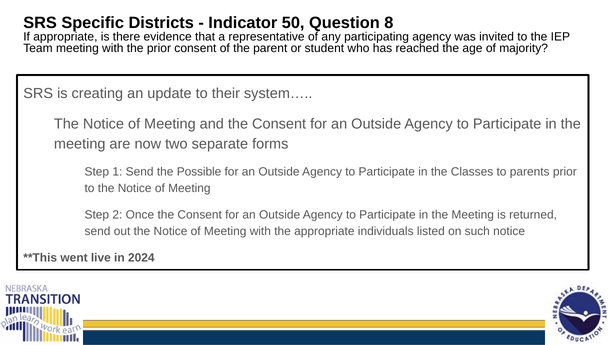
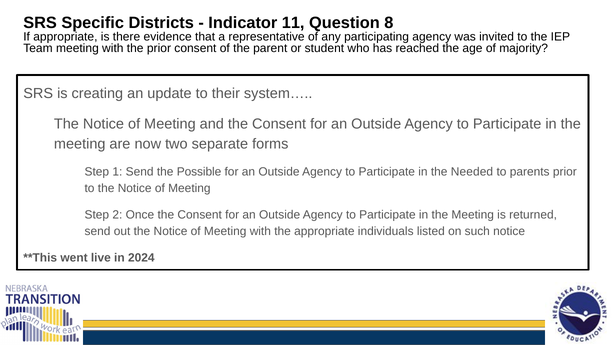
50: 50 -> 11 (293, 23)
Classes: Classes -> Needed (472, 172)
